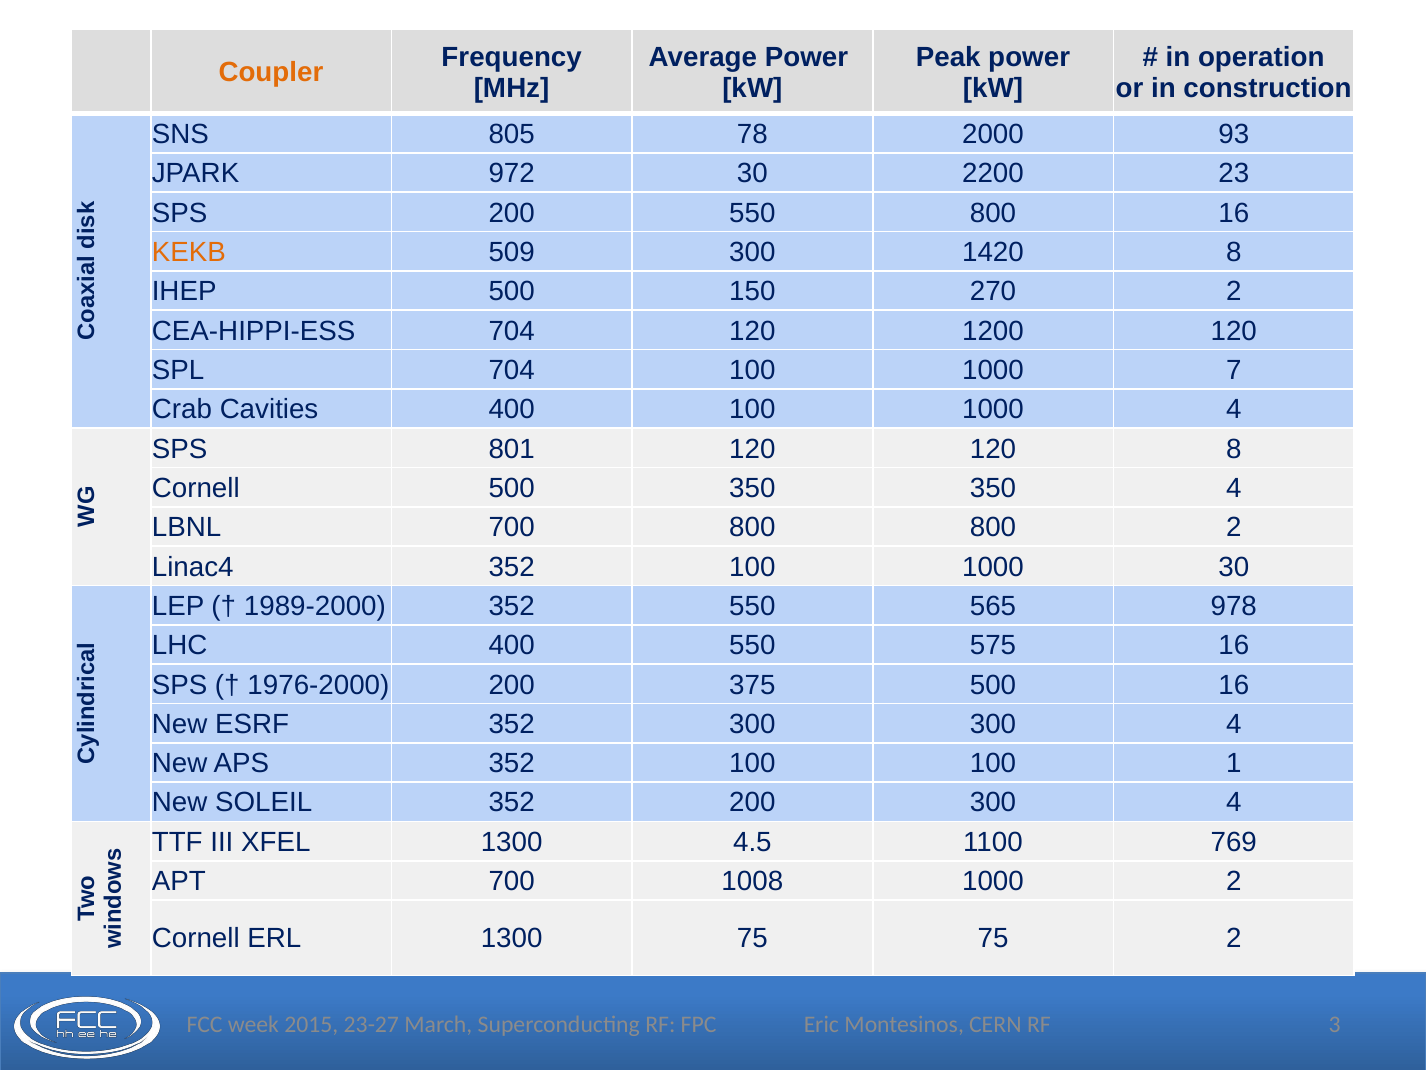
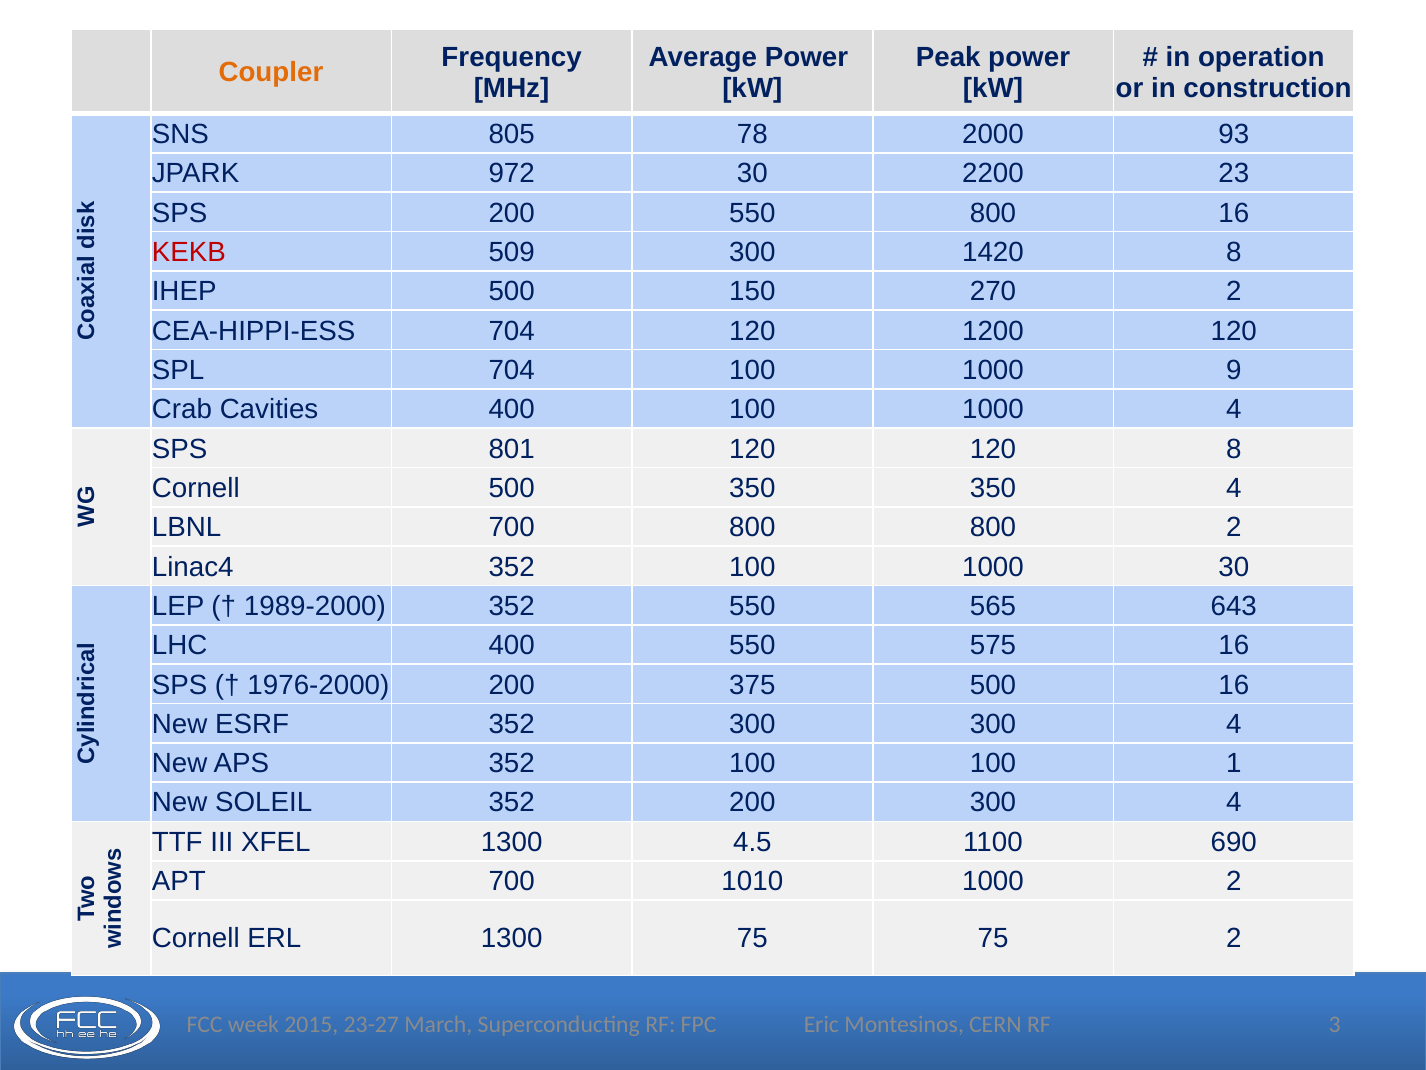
KEKB colour: orange -> red (189, 252)
7: 7 -> 9 (1234, 370)
978: 978 -> 643 (1234, 606)
769: 769 -> 690 (1234, 842)
1008: 1008 -> 1010 (752, 881)
